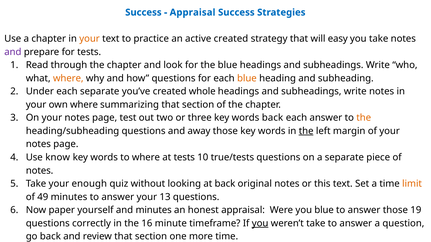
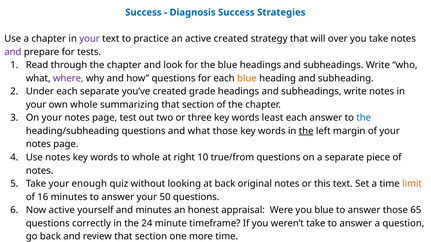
Appraisal: Appraisal -> Diagnosis (193, 12)
your colour: orange -> purple (90, 39)
easy: easy -> over (338, 39)
where colour: orange -> purple (68, 78)
whole: whole -> grade (202, 92)
own where: where -> whole (84, 105)
words back: back -> least (273, 118)
the colour: orange -> blue (364, 118)
and away: away -> what (199, 131)
Use know: know -> notes (58, 158)
to where: where -> whole (146, 158)
at tests: tests -> right (184, 158)
true/tests: true/tests -> true/from (232, 158)
49: 49 -> 16 (43, 197)
13: 13 -> 50 (165, 197)
Now paper: paper -> active (62, 210)
19: 19 -> 65 (416, 210)
16: 16 -> 24 (147, 224)
you underline: present -> none (260, 224)
